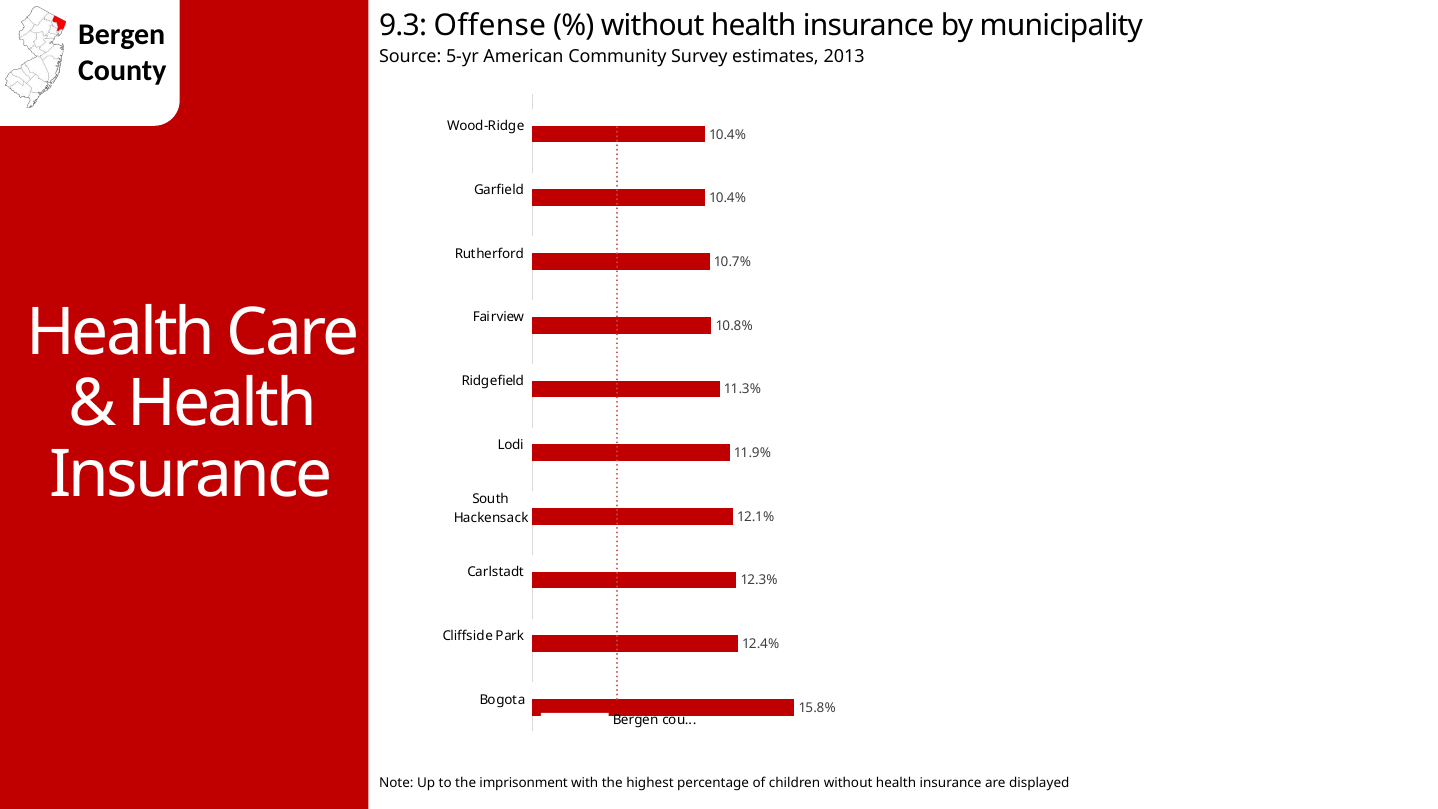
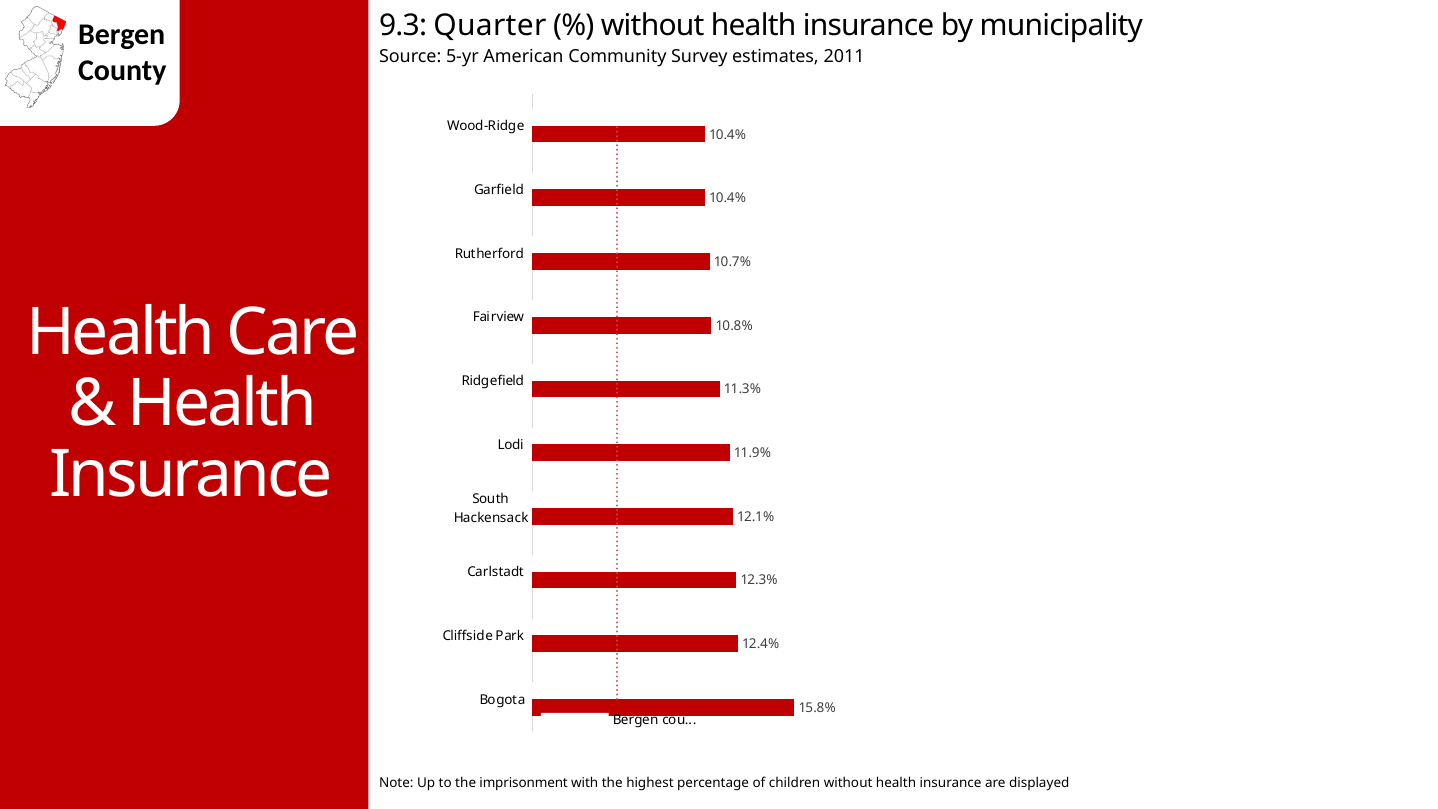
Offense: Offense -> Quarter (490, 25)
2013: 2013 -> 2011 (844, 57)
